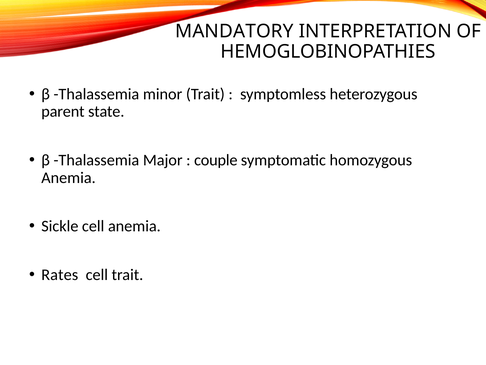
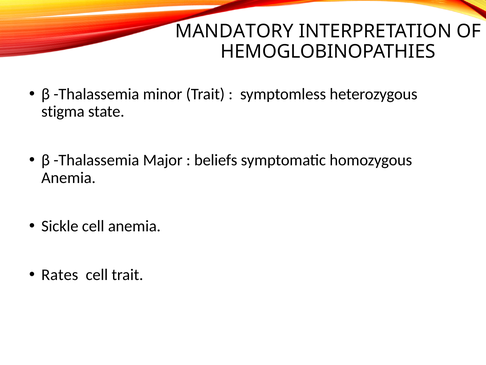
parent: parent -> stigma (63, 111)
couple: couple -> beliefs (216, 160)
